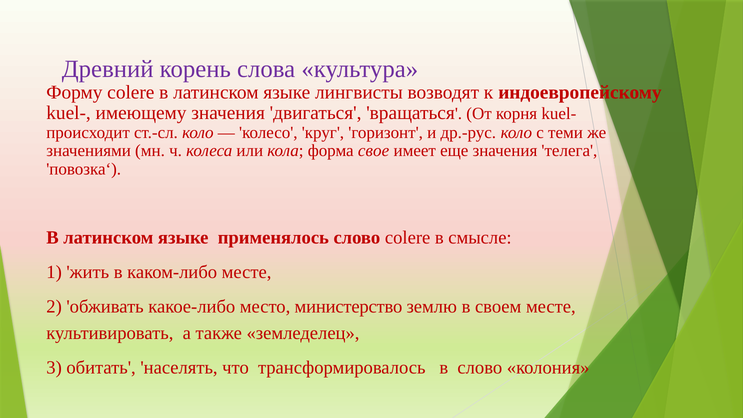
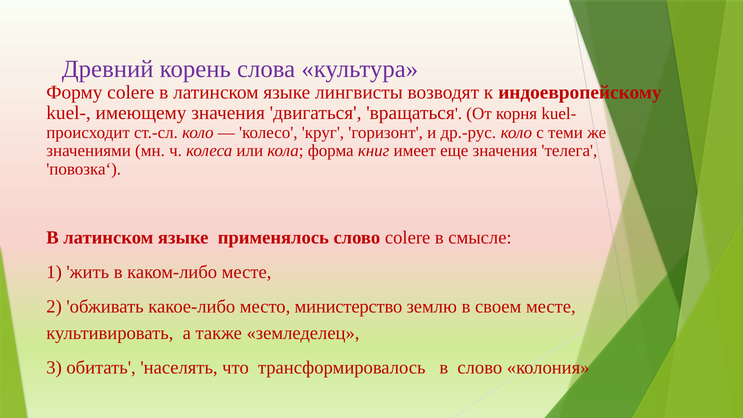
свое: свое -> книг (374, 151)
